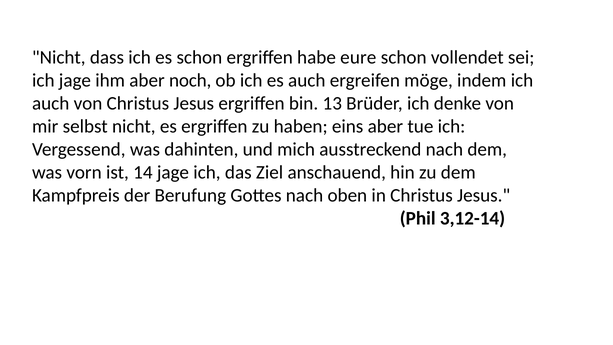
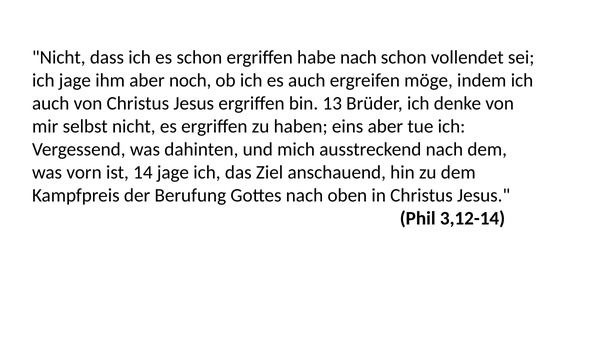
habe eure: eure -> nach (358, 58)
